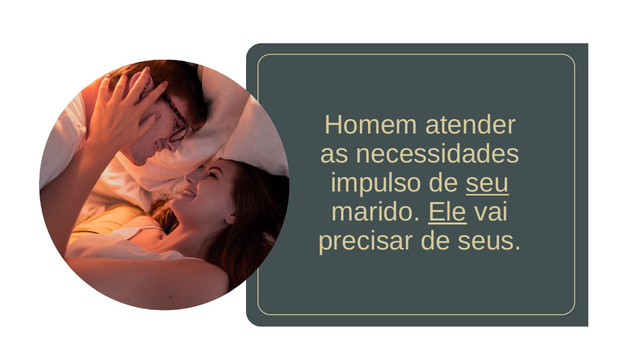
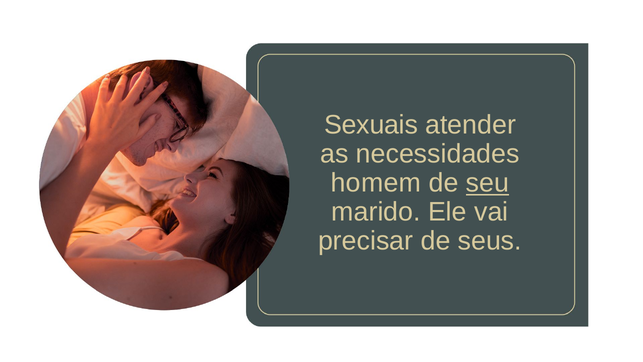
Homem: Homem -> Sexuais (371, 125)
impulso: impulso -> homem (376, 183)
Ele underline: present -> none (447, 212)
